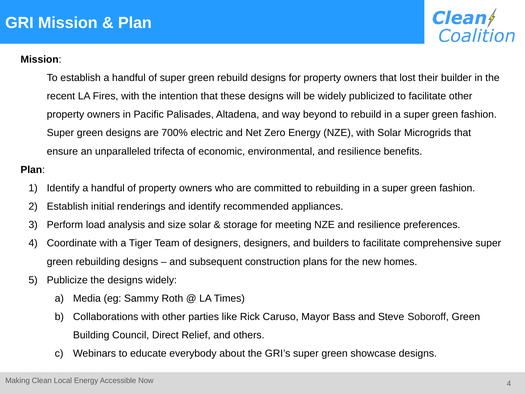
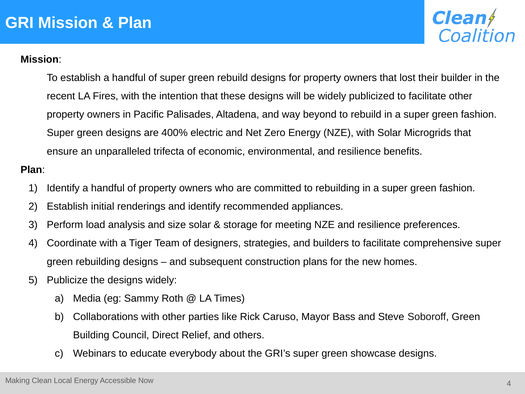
700%: 700% -> 400% (175, 133)
designers designers: designers -> strategies (267, 243)
